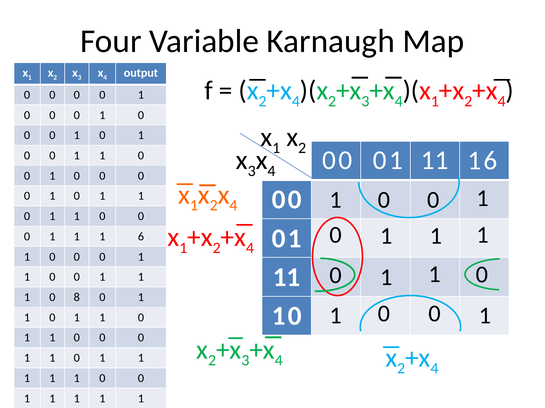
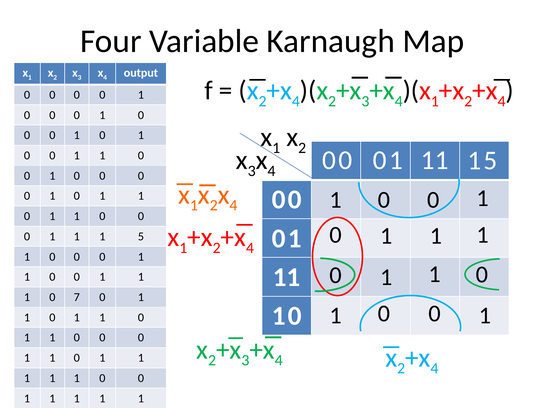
11 1 6: 6 -> 5 (491, 161)
1 1 6: 6 -> 5 (141, 237)
8: 8 -> 7 (77, 298)
